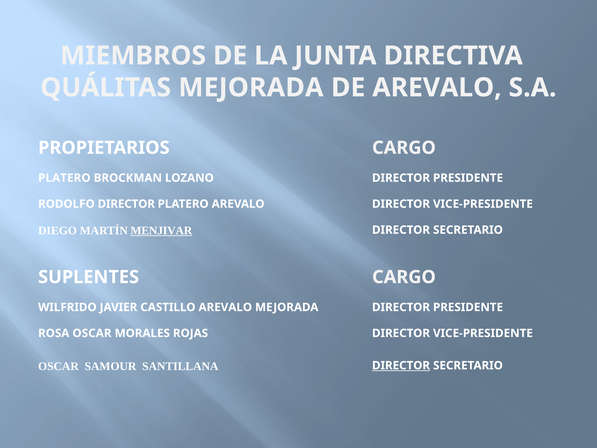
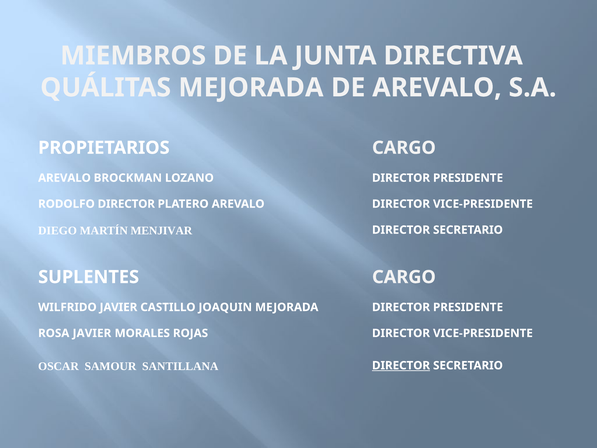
PLATERO: PLATERO -> AREVALO (64, 178)
MENJIVAR underline: present -> none (161, 231)
CASTILLO AREVALO: AREVALO -> JOAQUIN (225, 307)
ROSA OSCAR: OSCAR -> JAVIER (92, 333)
